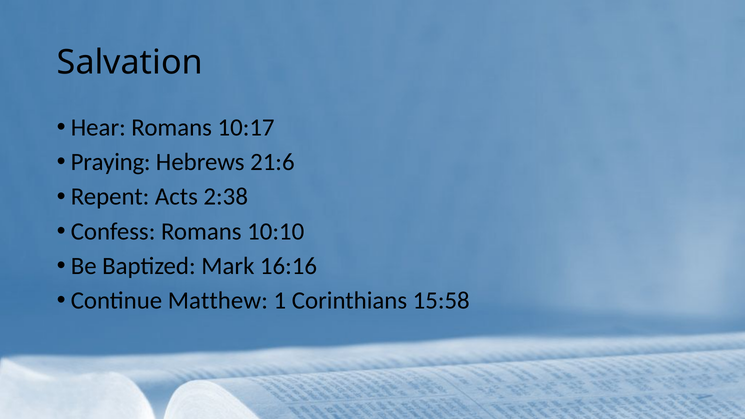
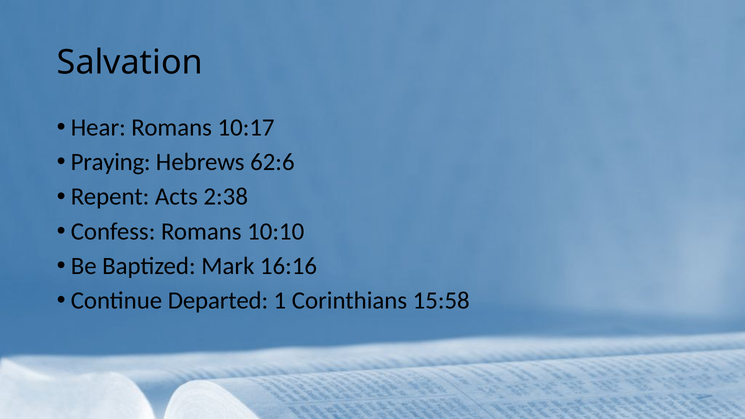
21:6: 21:6 -> 62:6 (272, 162)
Matthew: Matthew -> Departed (218, 301)
